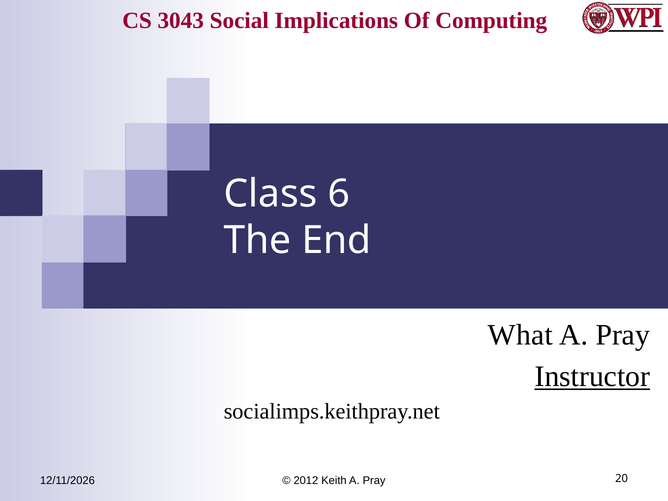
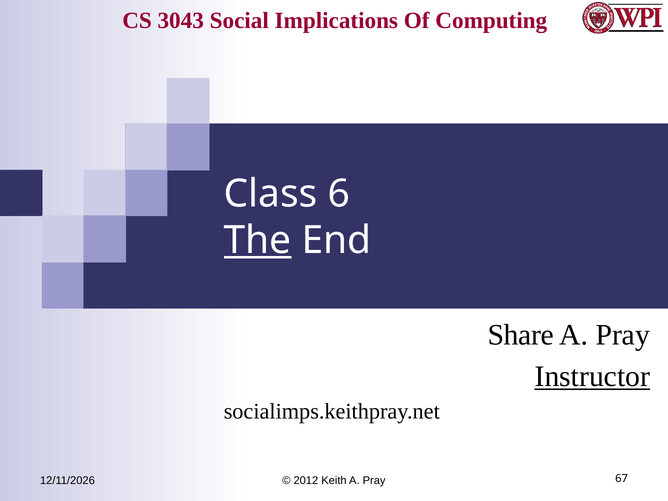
The underline: none -> present (258, 240)
What: What -> Share (521, 335)
20: 20 -> 67 (622, 479)
